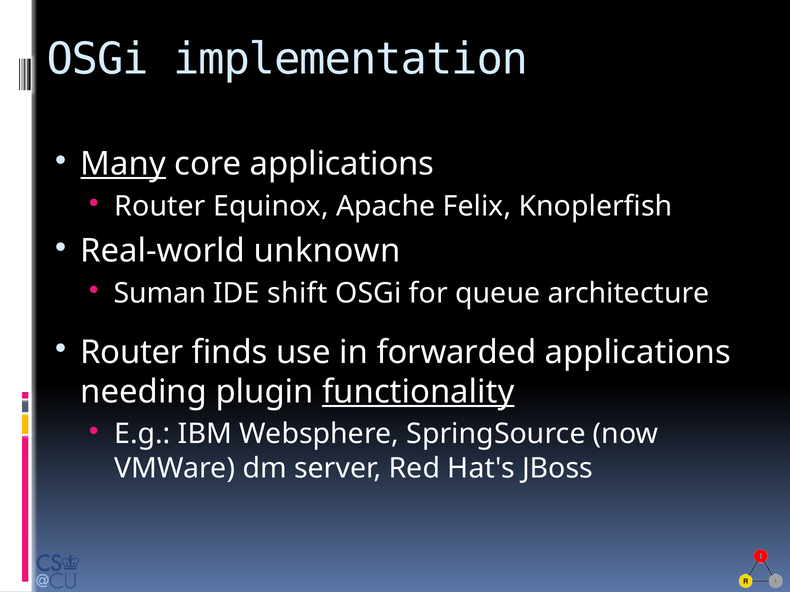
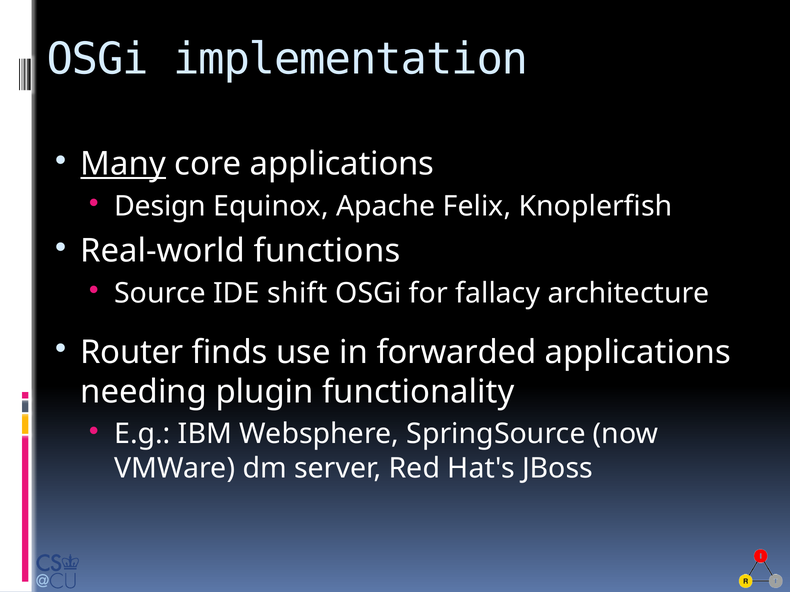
Router: Router -> Design (160, 206)
unknown: unknown -> functions (327, 251)
Suman: Suman -> Source (160, 294)
queue: queue -> fallacy (498, 294)
functionality underline: present -> none (418, 392)
